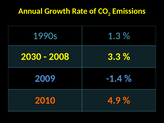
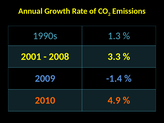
2030: 2030 -> 2001 (31, 57)
